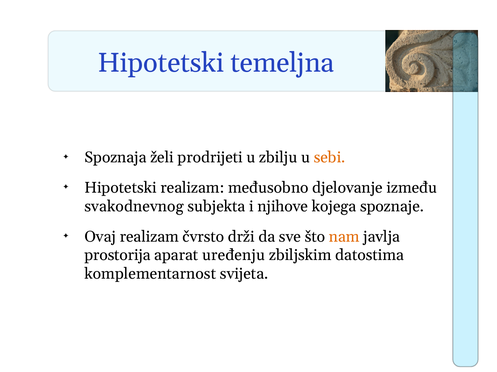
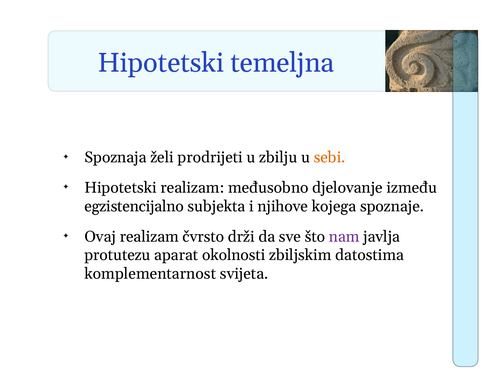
svakodnevnog: svakodnevnog -> egzistencijalno (134, 207)
nam colour: orange -> purple (344, 237)
prostorija: prostorija -> protutezu (118, 256)
uređenju: uređenju -> okolnosti (234, 256)
